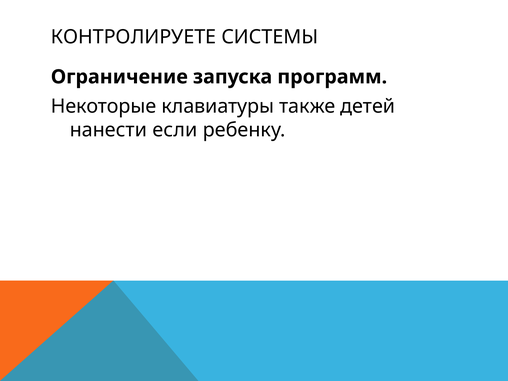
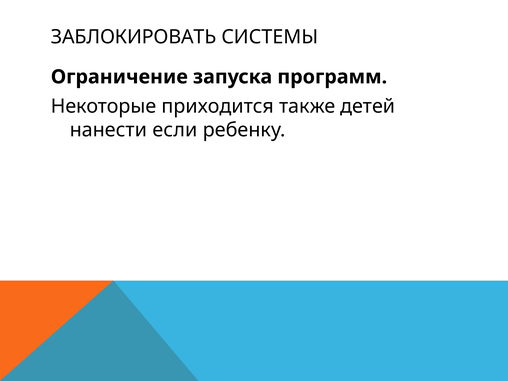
КОНТРОЛИРУЕТЕ: КОНТРОЛИРУЕТЕ -> ЗАБЛОКИРОВАТЬ (134, 37)
клавиатуры: клавиатуры -> приходится (218, 106)
